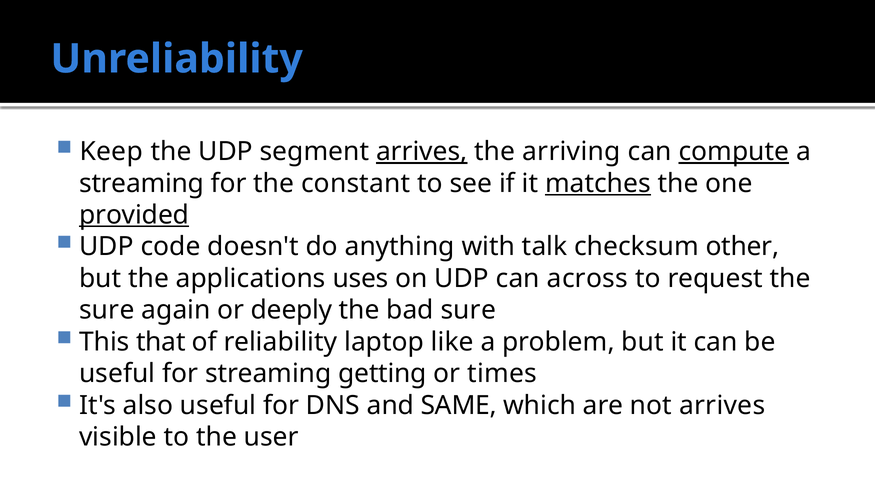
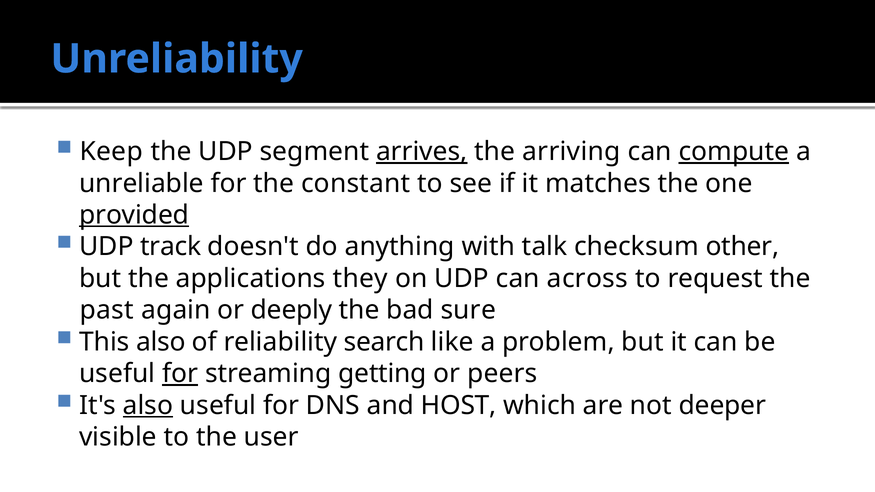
streaming: streaming -> unreliable (141, 183)
matches underline: present -> none (598, 183)
code: code -> track (171, 247)
uses: uses -> they (360, 279)
sure: sure -> past (107, 310)
This that: that -> also (161, 342)
laptop: laptop -> search (384, 342)
for underline: none -> present (180, 374)
times: times -> peers (502, 374)
also underline: none -> present (148, 405)
SAME: SAME -> HOST (459, 405)
not arrives: arrives -> deeper (722, 405)
